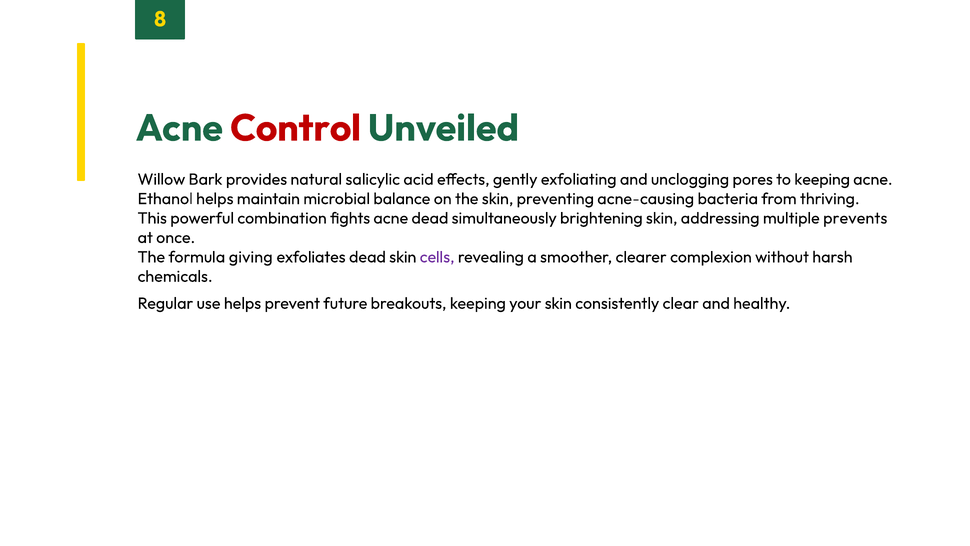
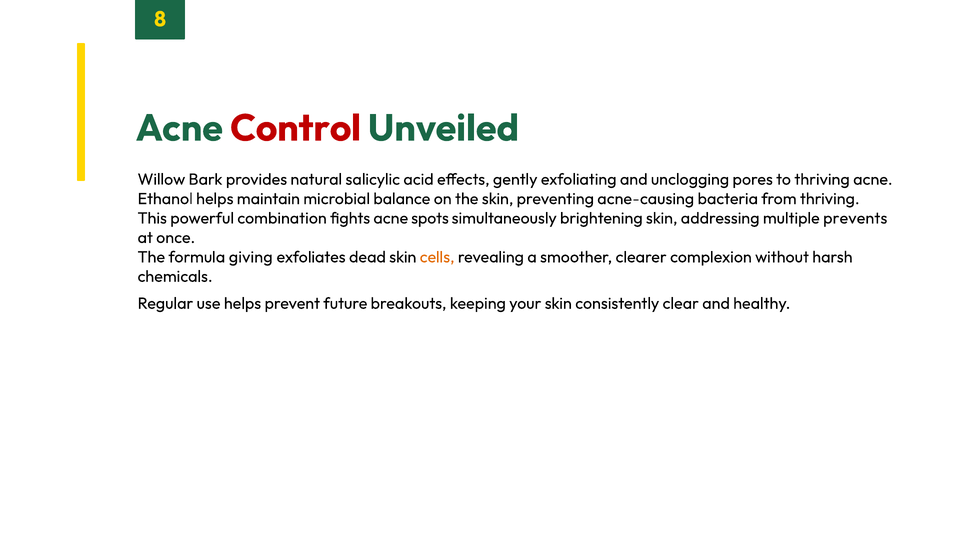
to keeping: keeping -> thriving (822, 179)
acne dead: dead -> spots (430, 218)
cells colour: purple -> orange (437, 257)
